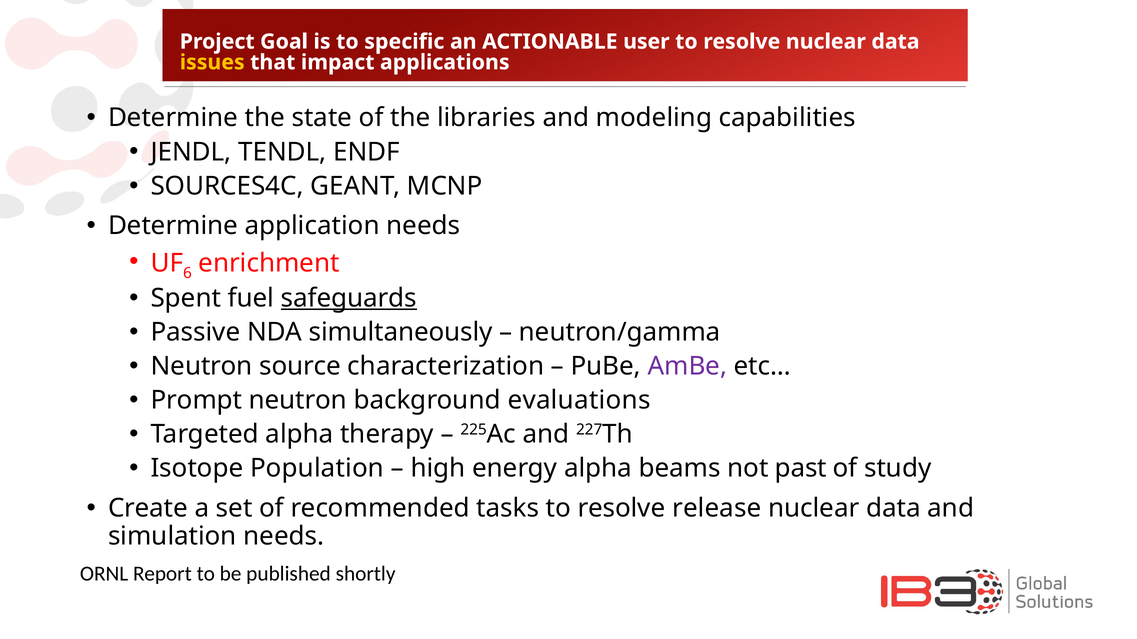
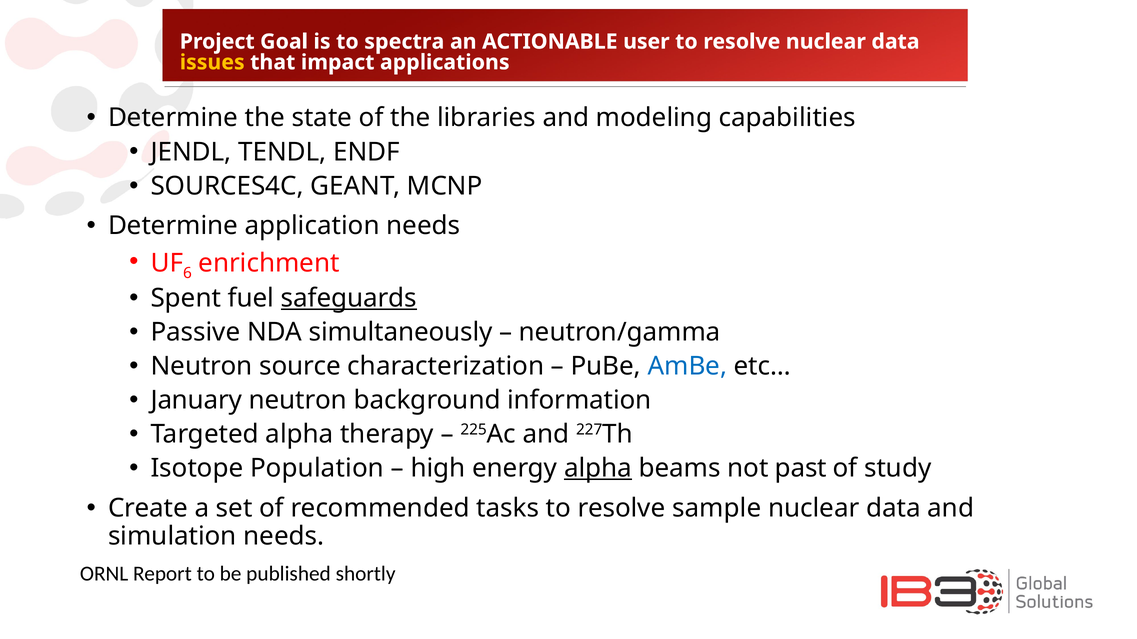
specific: specific -> spectra (404, 42)
AmBe colour: purple -> blue (687, 366)
Prompt: Prompt -> January (196, 400)
evaluations: evaluations -> information (579, 400)
alpha underline: none -> present (598, 468)
release: release -> sample (717, 508)
